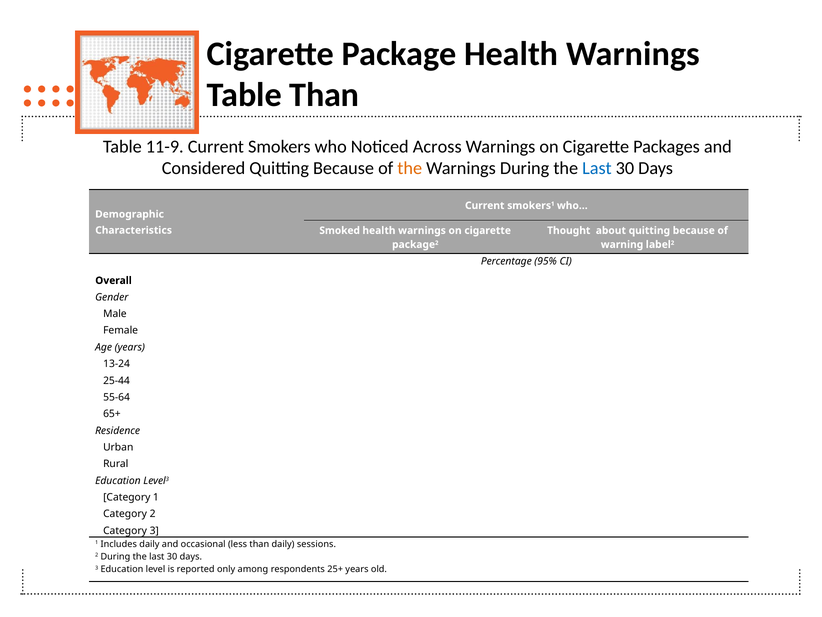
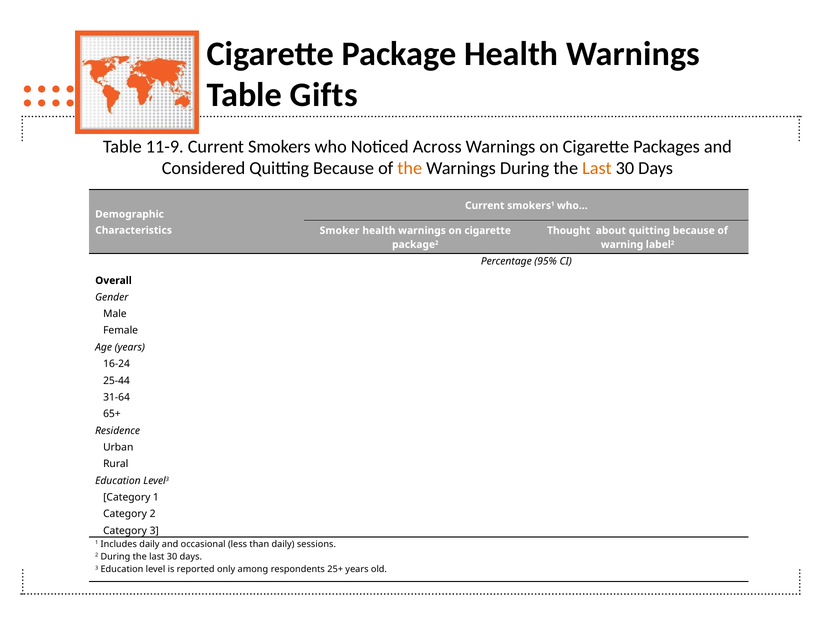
Table Than: Than -> Gifts (324, 95)
Last colour: blue -> orange (597, 168)
Smoked: Smoked -> Smoker (340, 230)
13-24: 13-24 -> 16-24 (117, 364)
55-64: 55-64 -> 31-64 (117, 397)
